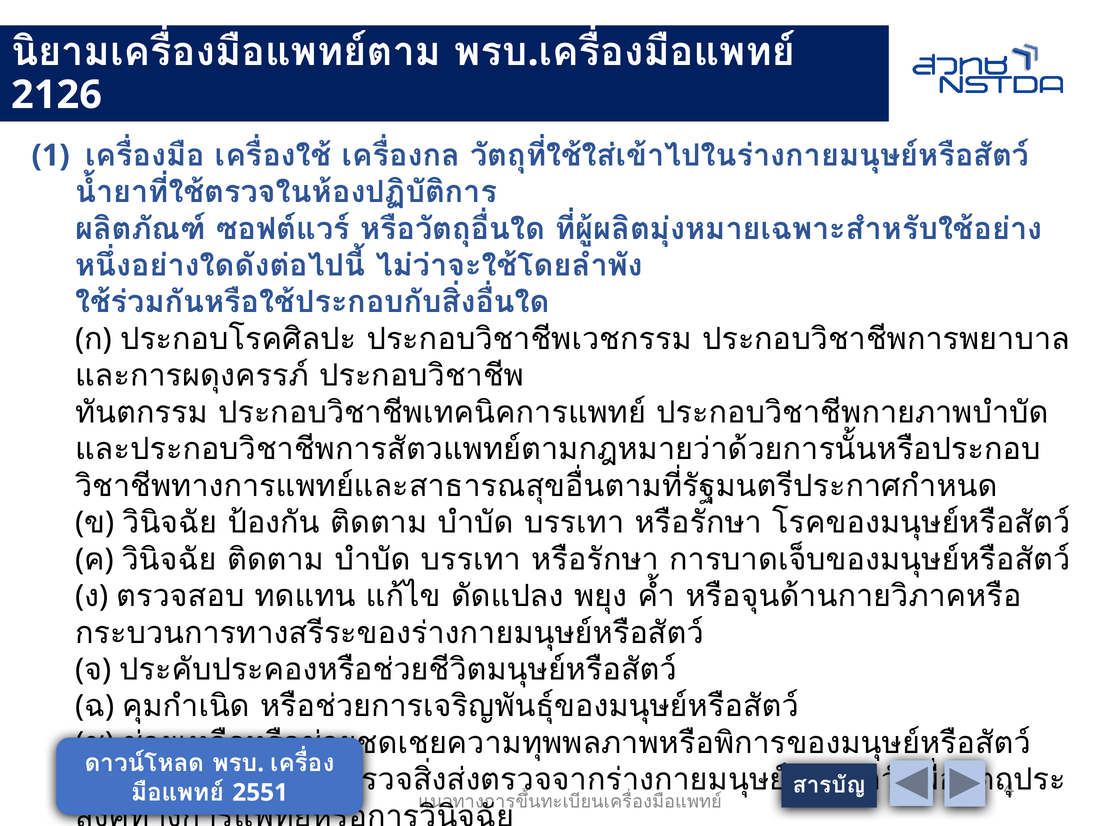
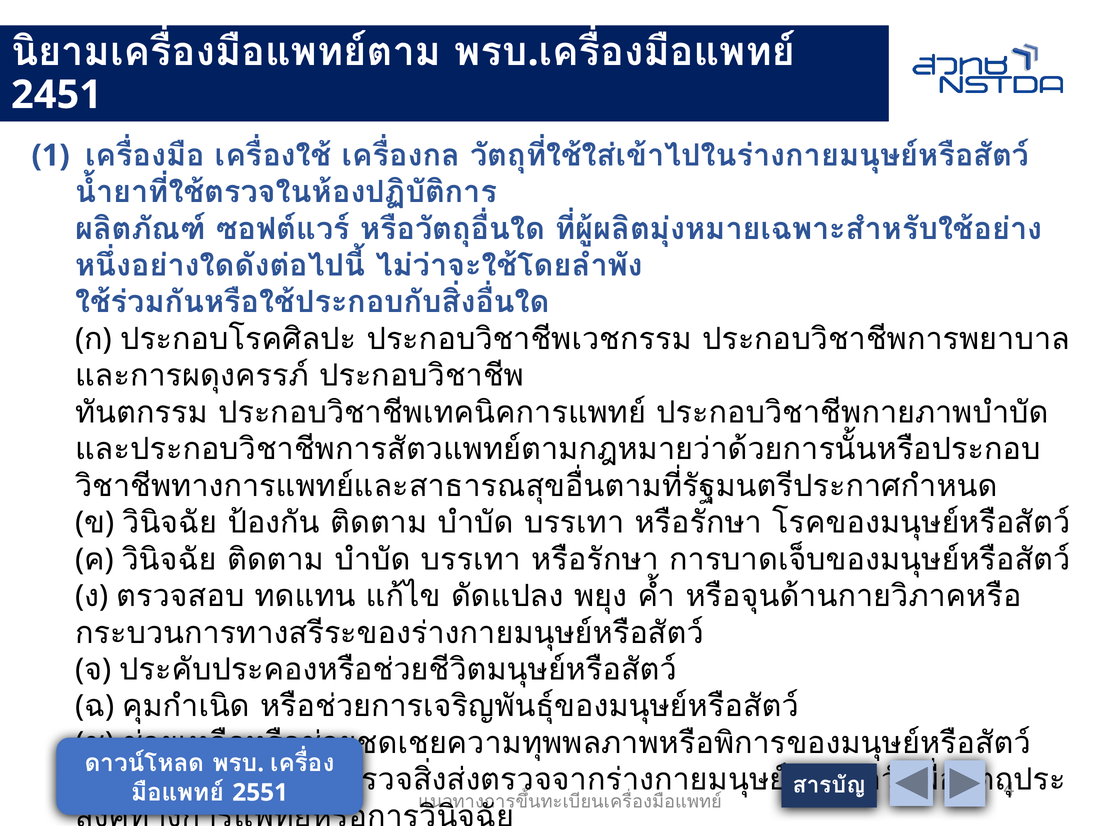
2126: 2126 -> 2451 (56, 95)
